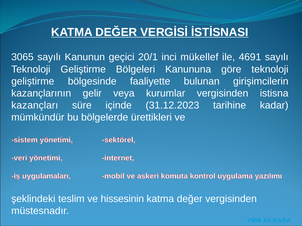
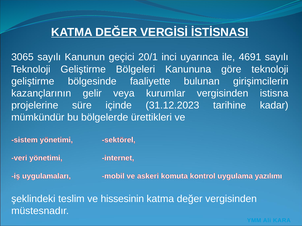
mükellef: mükellef -> uyarınca (199, 57)
kazançları: kazançları -> projelerine (35, 106)
